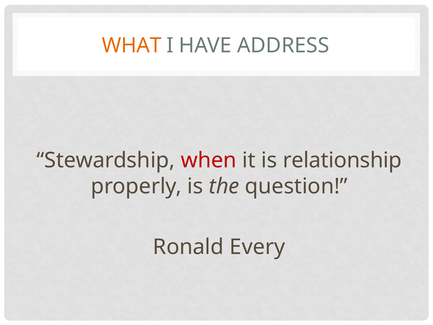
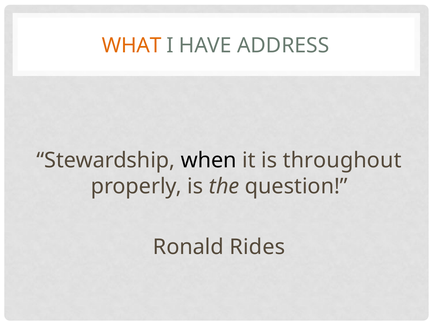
when colour: red -> black (209, 160)
relationship: relationship -> throughout (342, 160)
Every: Every -> Rides (257, 247)
